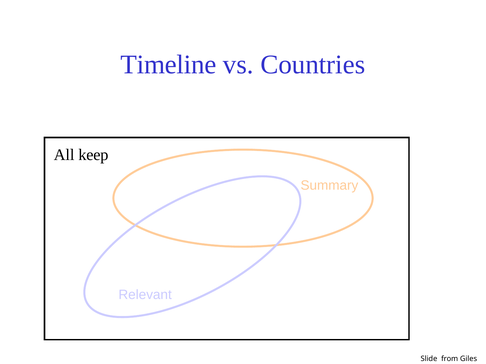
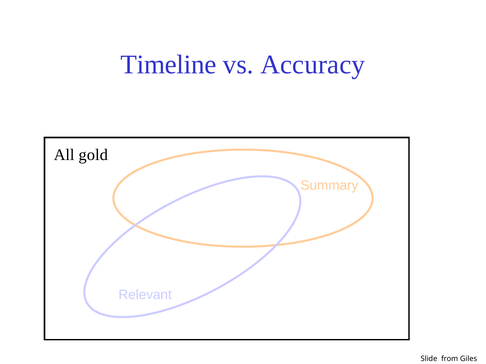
Countries: Countries -> Accuracy (313, 65)
keep: keep -> gold (93, 155)
